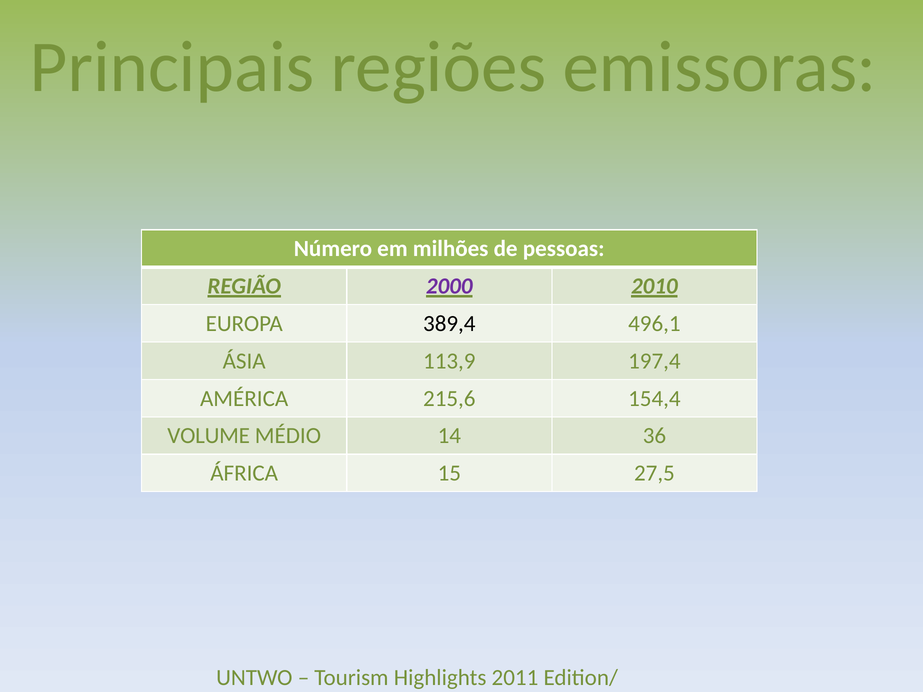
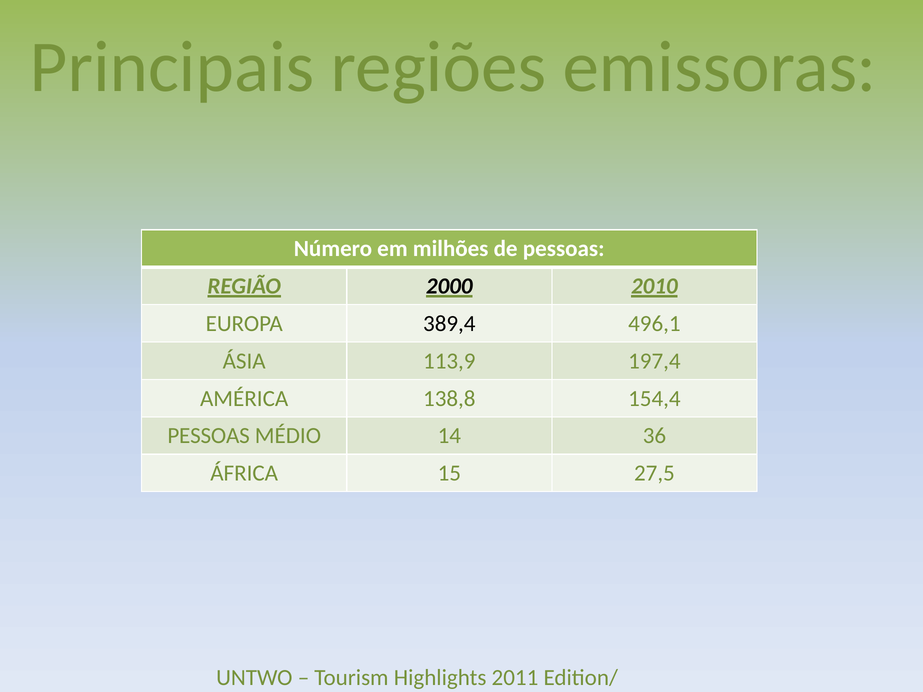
2000 colour: purple -> black (449, 286)
215,6: 215,6 -> 138,8 (449, 399)
VOLUME: VOLUME -> PESSOAS (209, 436)
